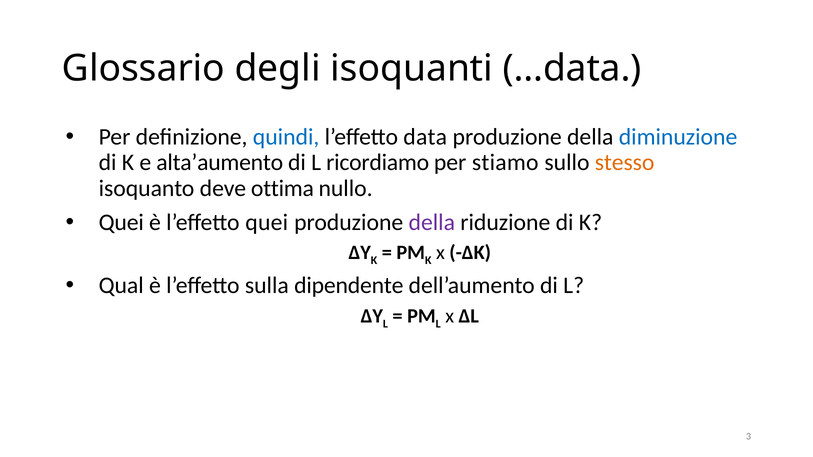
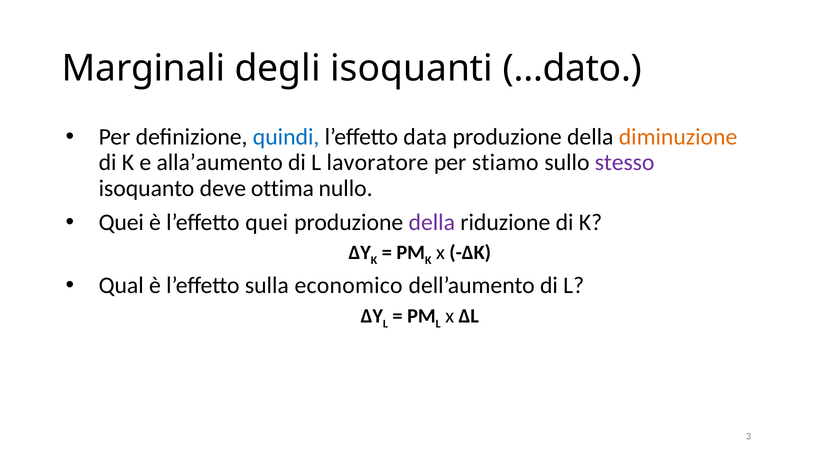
Glossario: Glossario -> Marginali (144, 68)
…data: …data -> …dato (572, 68)
diminuzione colour: blue -> orange (678, 137)
alta’aumento: alta’aumento -> alla’aumento (220, 163)
ricordiamo: ricordiamo -> lavoratore (377, 163)
stesso colour: orange -> purple (625, 163)
dipendente: dipendente -> economico (349, 286)
